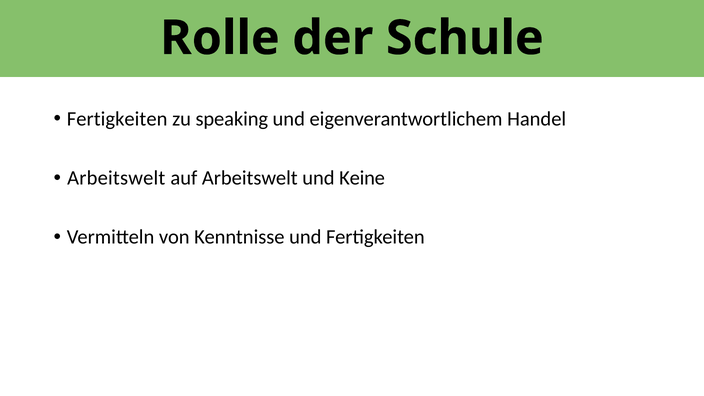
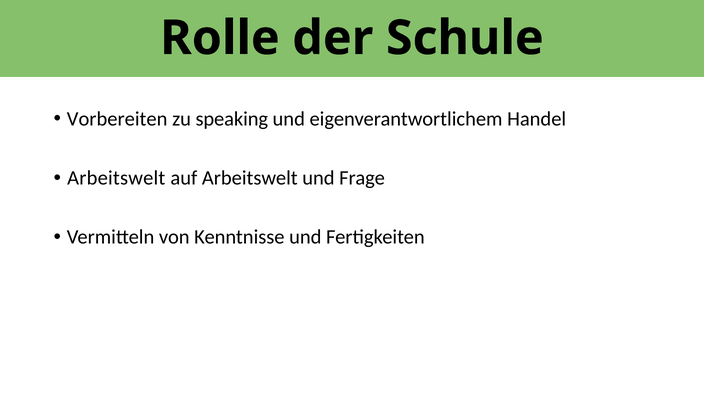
Fertigkeiten: Fertigkeiten -> Vorbereiten (117, 119)
Keine: Keine -> Frage (362, 178)
